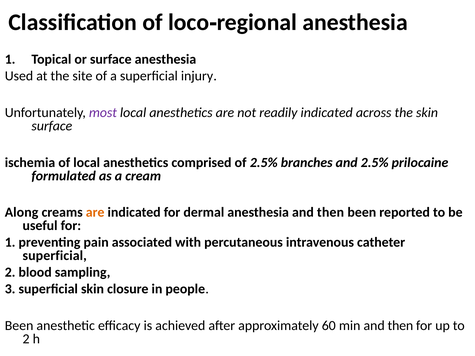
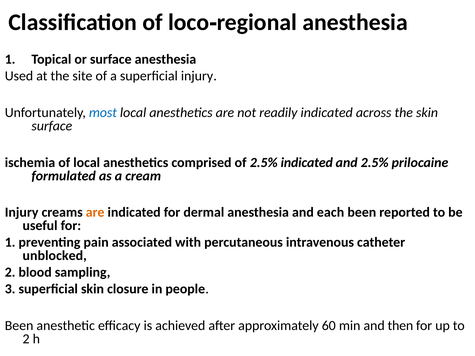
most colour: purple -> blue (103, 113)
2.5% branches: branches -> indicated (307, 163)
Along: Along -> Injury (22, 213)
anesthesia and then: then -> each (331, 213)
superficial: superficial -> unblocked (55, 256)
